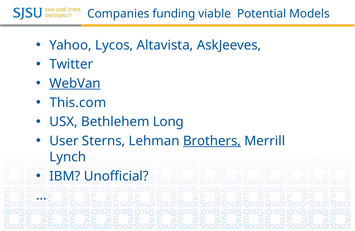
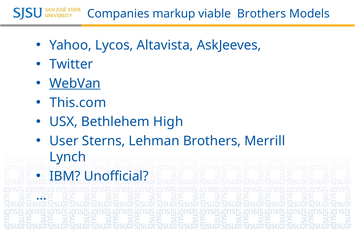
funding: funding -> markup (174, 14)
viable Potential: Potential -> Brothers (262, 14)
Long: Long -> High (168, 122)
Brothers underline: present -> none (212, 141)
